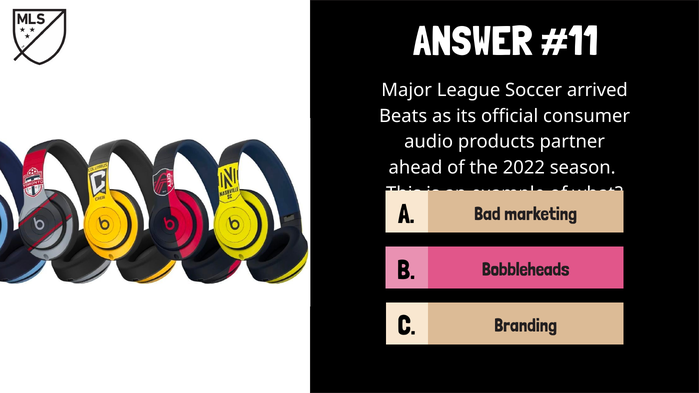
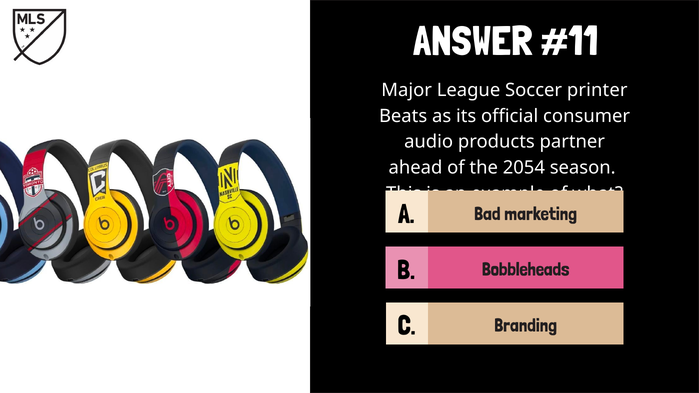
arrived: arrived -> printer (597, 90)
2022: 2022 -> 2054 (524, 168)
